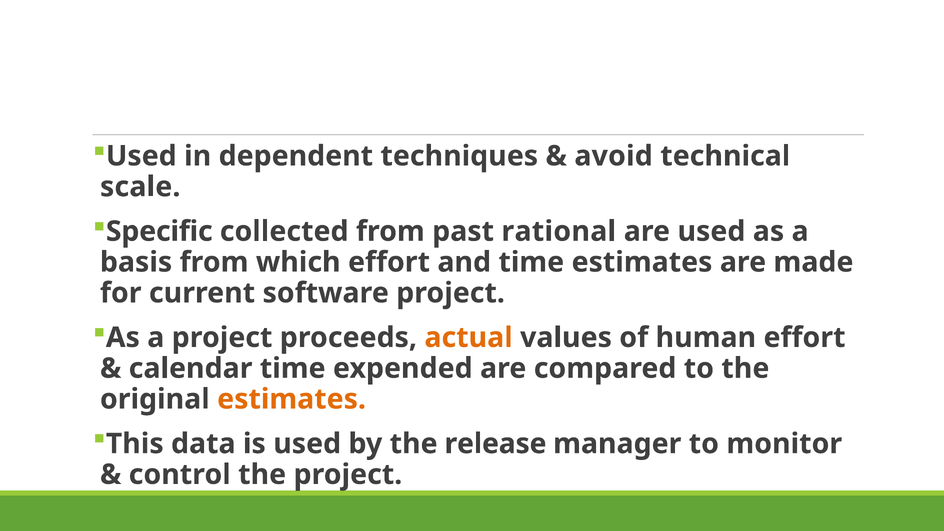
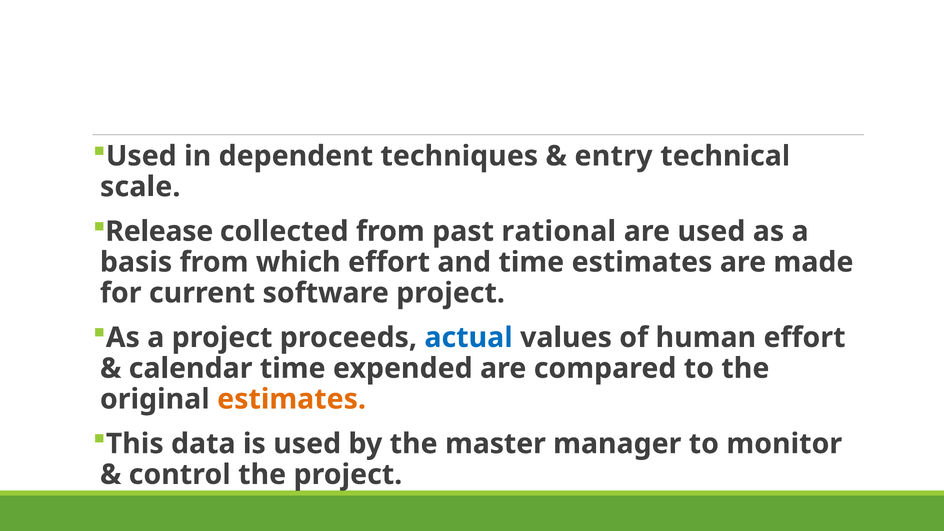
avoid: avoid -> entry (613, 156)
Specific: Specific -> Release (159, 231)
actual colour: orange -> blue (469, 338)
release: release -> master (495, 444)
